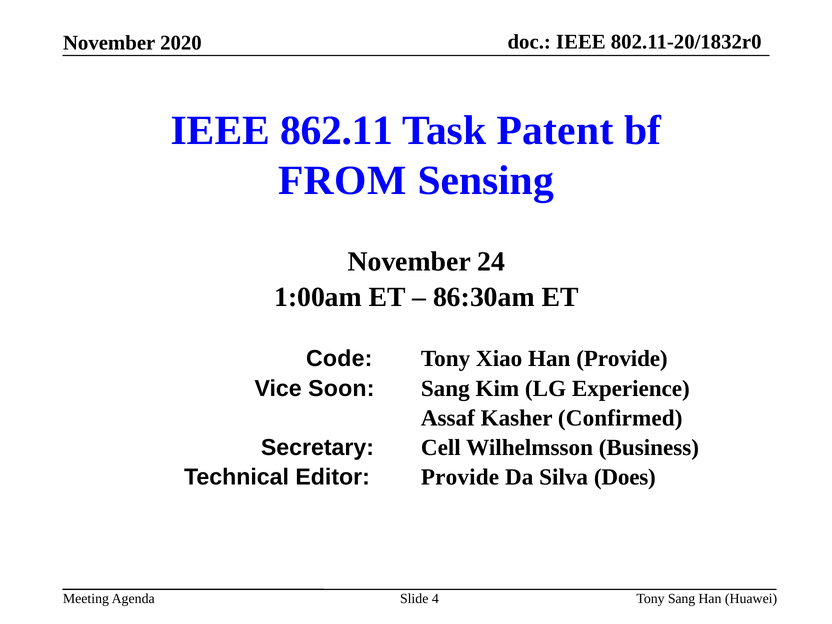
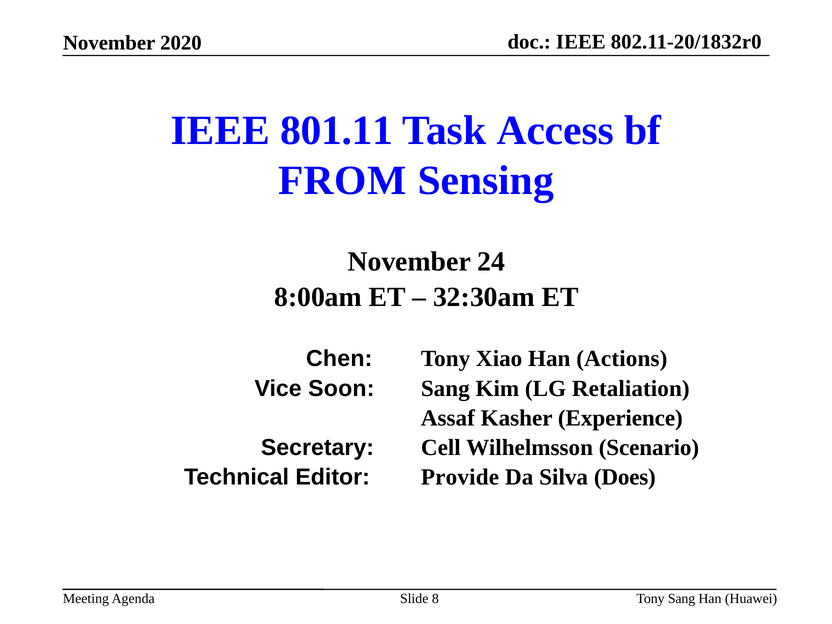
862.11: 862.11 -> 801.11 (337, 130)
Patent: Patent -> Access (555, 130)
1:00am: 1:00am -> 8:00am (318, 297)
86:30am: 86:30am -> 32:30am (484, 297)
Code: Code -> Chen (339, 359)
Han Provide: Provide -> Actions (622, 359)
Experience: Experience -> Retaliation (631, 388)
Confirmed: Confirmed -> Experience (620, 418)
Business: Business -> Scenario (649, 448)
4: 4 -> 8 (435, 598)
